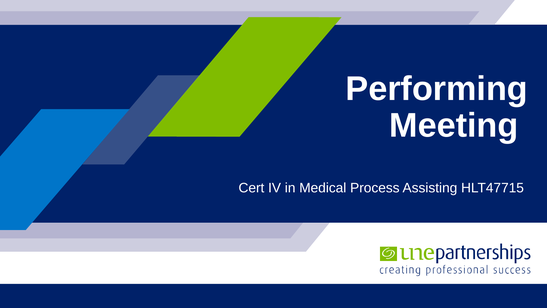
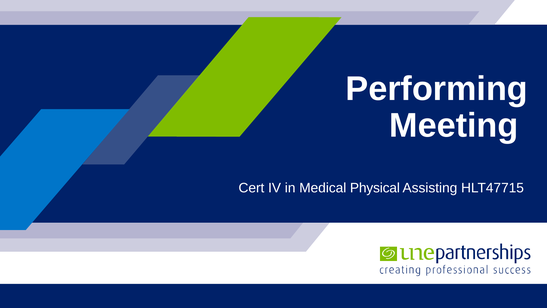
Process: Process -> Physical (375, 188)
